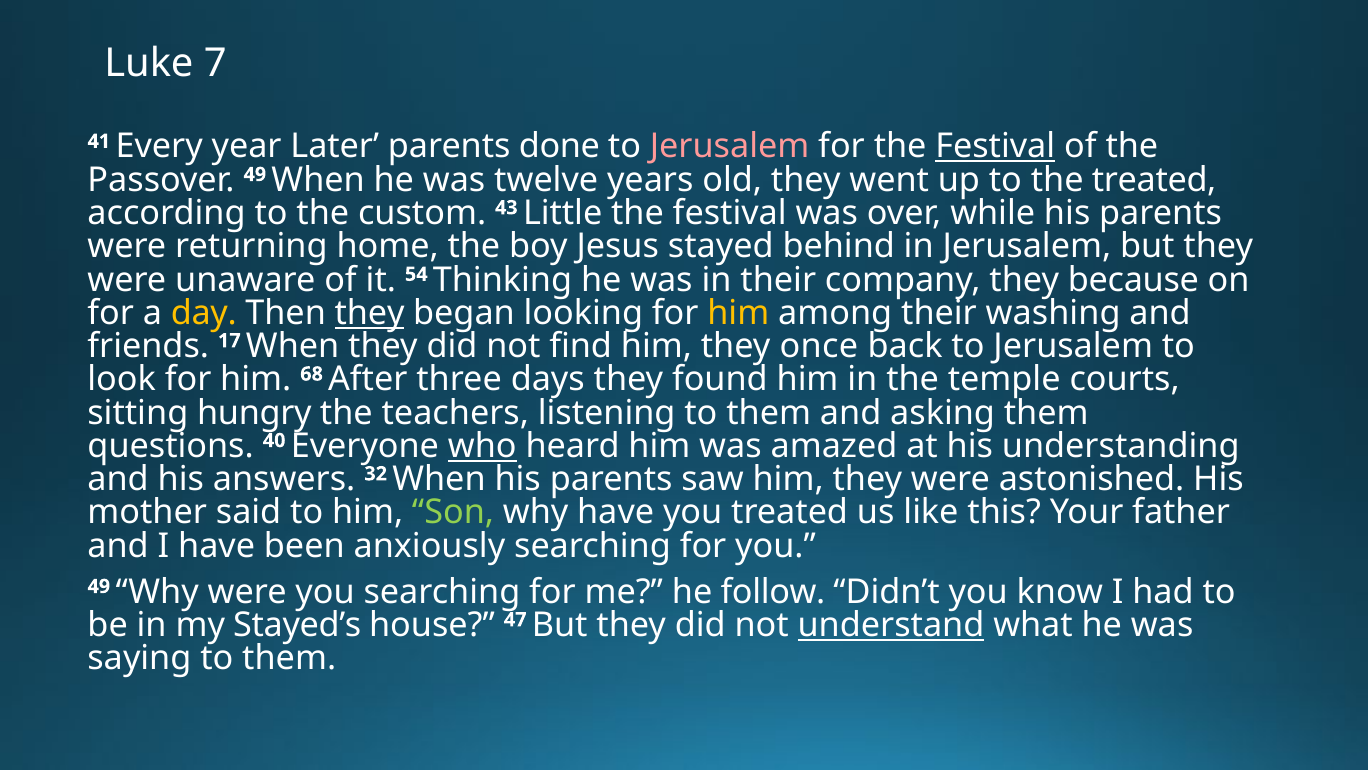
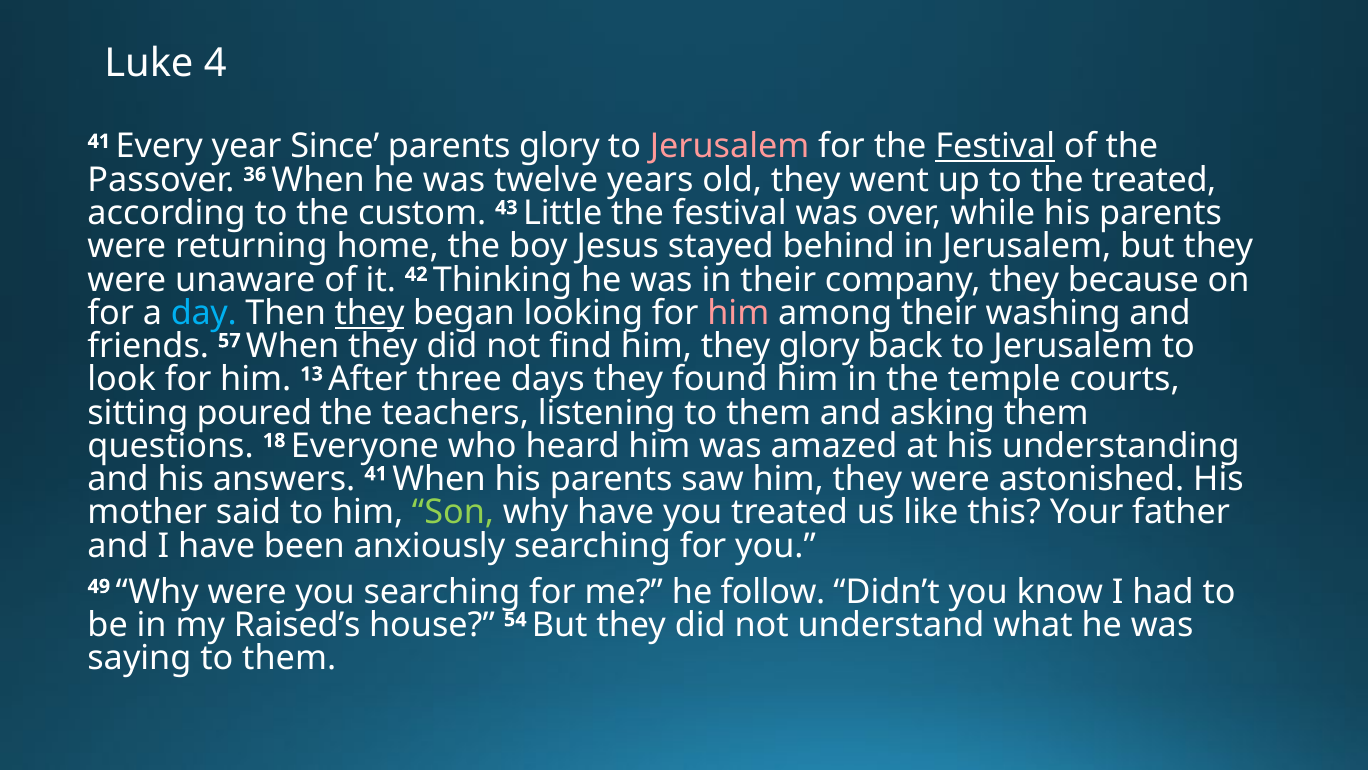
7: 7 -> 4 (215, 64)
Later: Later -> Since (335, 147)
parents done: done -> glory (559, 147)
Passover 49: 49 -> 36 (255, 174)
54: 54 -> 42 (416, 274)
day colour: yellow -> light blue (204, 313)
him colour: yellow -> pink (738, 313)
17: 17 -> 57 (229, 341)
they once: once -> glory (819, 346)
68: 68 -> 13 (312, 374)
hungry: hungry -> poured (254, 413)
40: 40 -> 18 (274, 440)
who underline: present -> none (482, 446)
answers 32: 32 -> 41 (376, 474)
Stayed’s: Stayed’s -> Raised’s (297, 625)
47: 47 -> 54 (515, 619)
understand underline: present -> none (891, 625)
